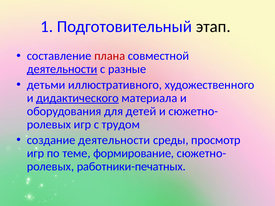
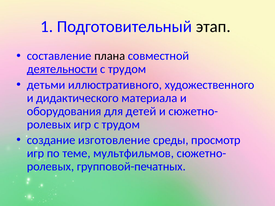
плана colour: red -> black (110, 56)
разные: разные -> трудом (127, 69)
дидактического underline: present -> none (77, 98)
создание деятельности: деятельности -> изготовление (114, 140)
формирование: формирование -> мультфильмов (134, 153)
работники-печатных: работники-печатных -> групповой-печатных (131, 167)
